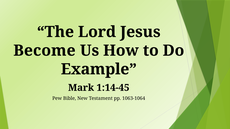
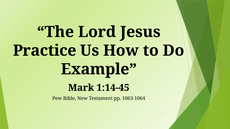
Become: Become -> Practice (45, 51)
